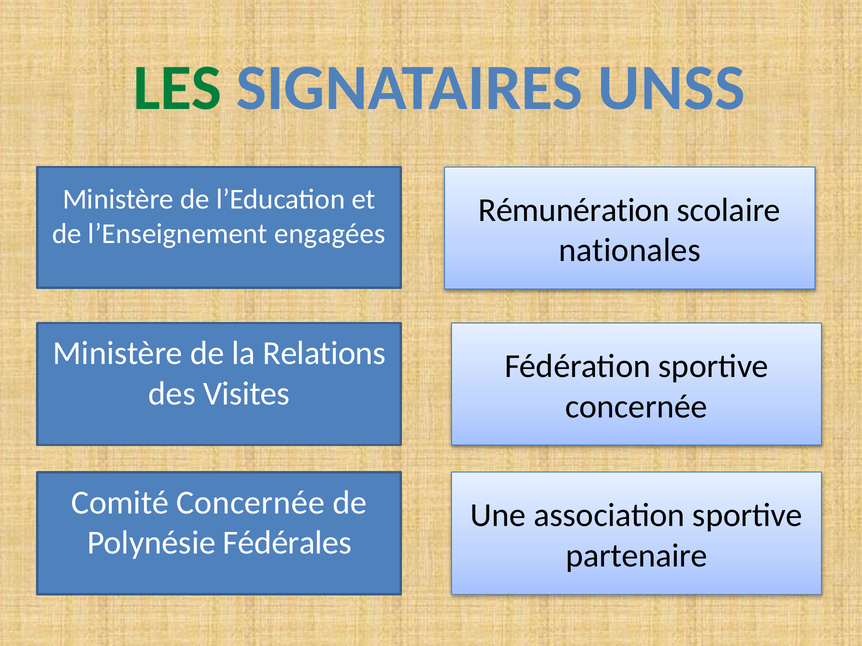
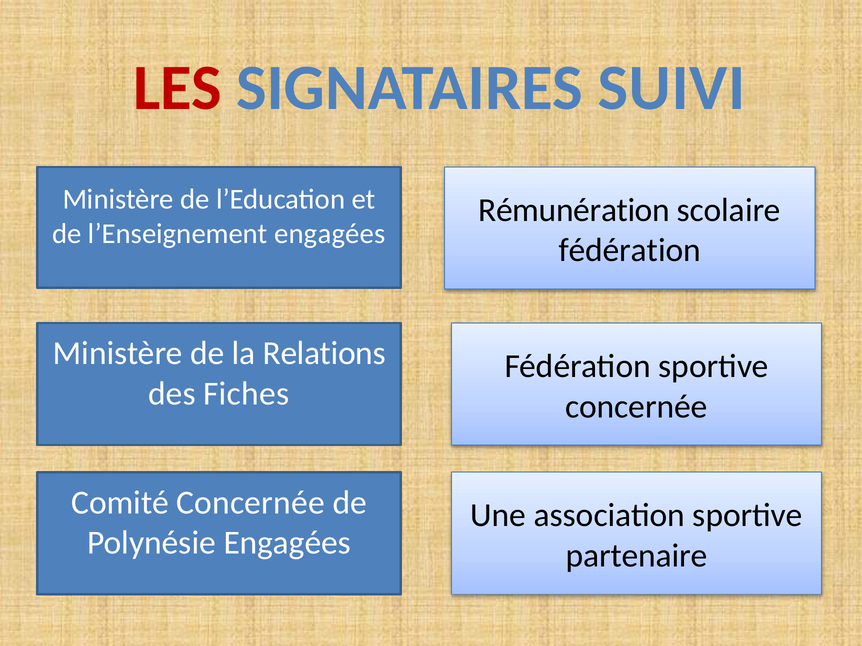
LES colour: green -> red (177, 88)
UNSS: UNSS -> SUIVI (672, 88)
nationales: nationales -> fédération (630, 251)
Visites: Visites -> Fiches (246, 394)
Polynésie Fédérales: Fédérales -> Engagées (287, 543)
